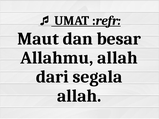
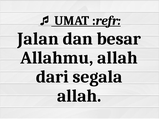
Maut: Maut -> Jalan (38, 39)
